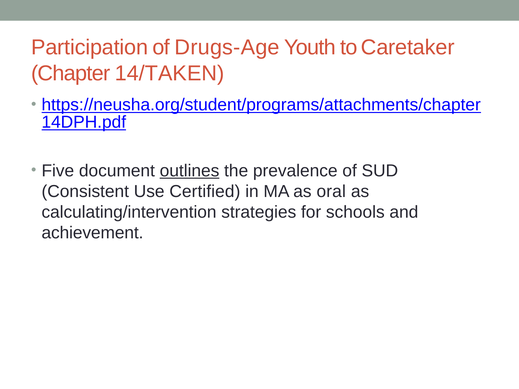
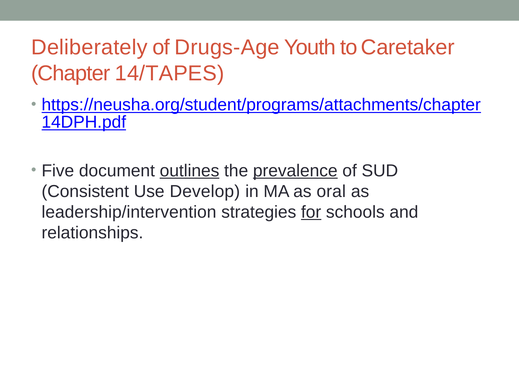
Participation: Participation -> Deliberately (89, 47)
14/TAKEN: 14/TAKEN -> 14/TAPES (170, 73)
prevalence underline: none -> present (295, 171)
Certified: Certified -> Develop (205, 192)
calculating/intervention: calculating/intervention -> leadership/intervention (129, 212)
for underline: none -> present (311, 212)
achievement: achievement -> relationships (92, 233)
